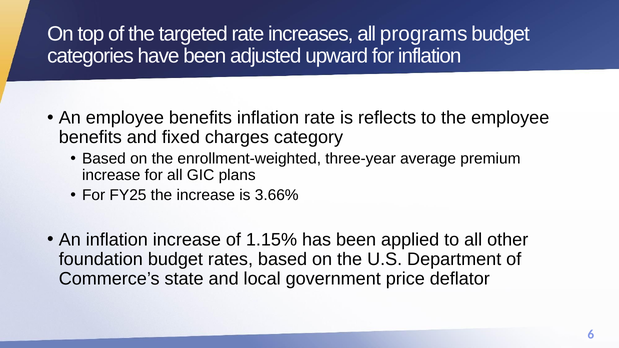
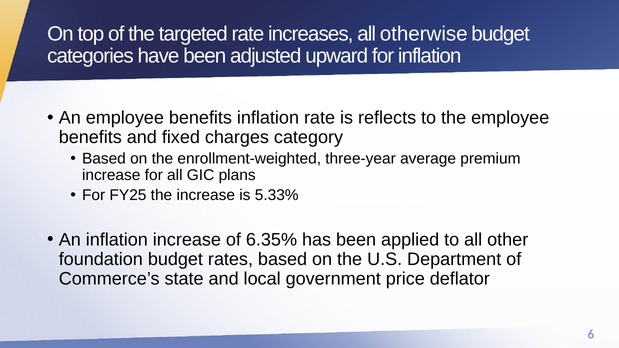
programs: programs -> otherwise (424, 34)
3.66%: 3.66% -> 5.33% (277, 195)
1.15%: 1.15% -> 6.35% (272, 240)
